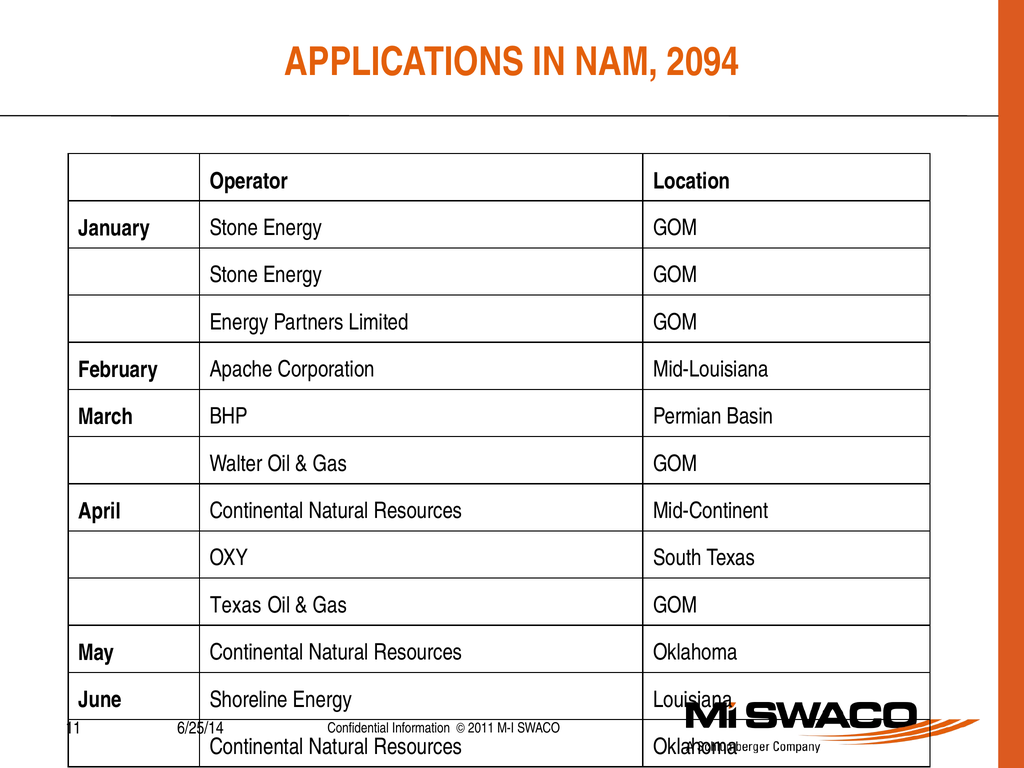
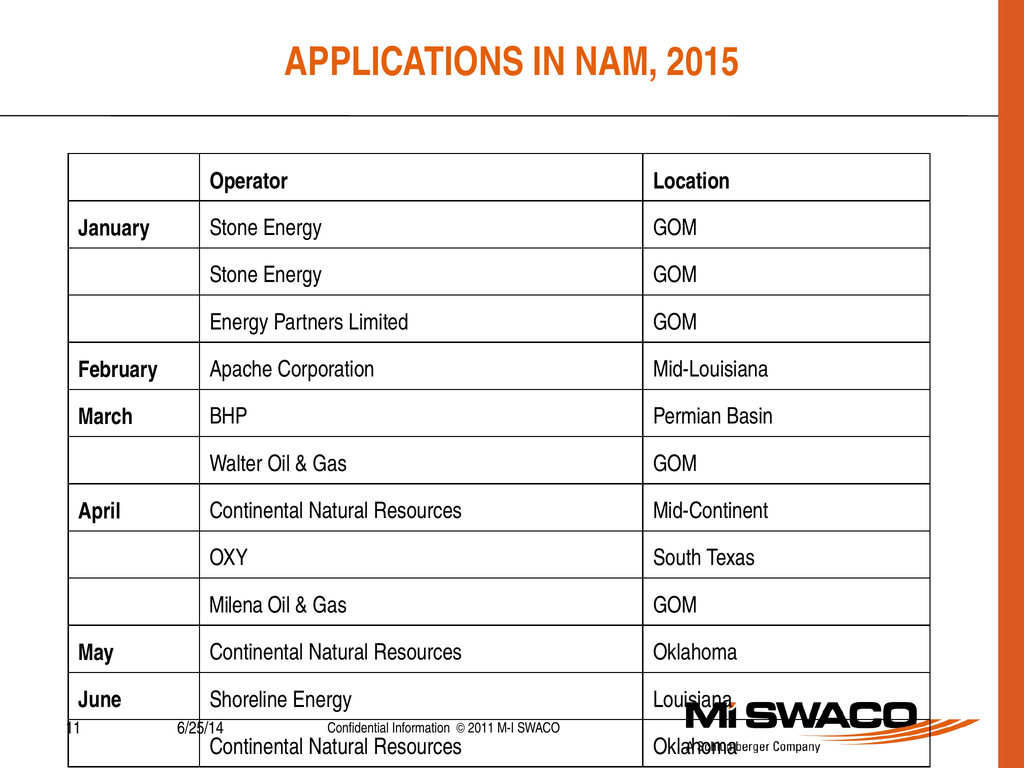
2094: 2094 -> 2015 (703, 62)
Texas: Texas -> Milena (236, 605)
